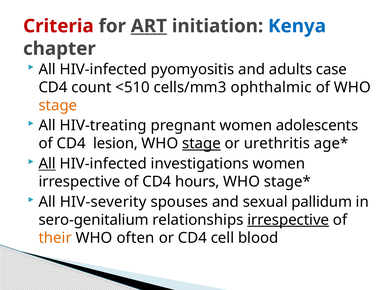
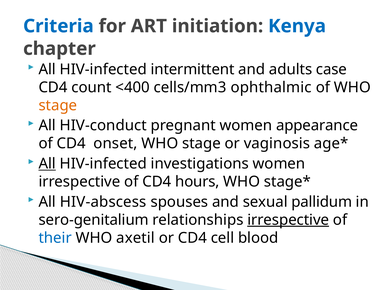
Criteria colour: red -> blue (58, 26)
ART underline: present -> none (149, 26)
pyomyositis: pyomyositis -> intermittent (193, 69)
<510: <510 -> <400 (133, 87)
HIV-treating: HIV-treating -> HIV-conduct (103, 125)
adolescents: adolescents -> appearance (317, 125)
lesion: lesion -> onset (115, 143)
stage underline: present -> none (201, 143)
urethritis: urethritis -> vaginosis (277, 143)
HIV-severity: HIV-severity -> HIV-abscess (103, 201)
their colour: orange -> blue (55, 237)
often: often -> axetil (136, 237)
